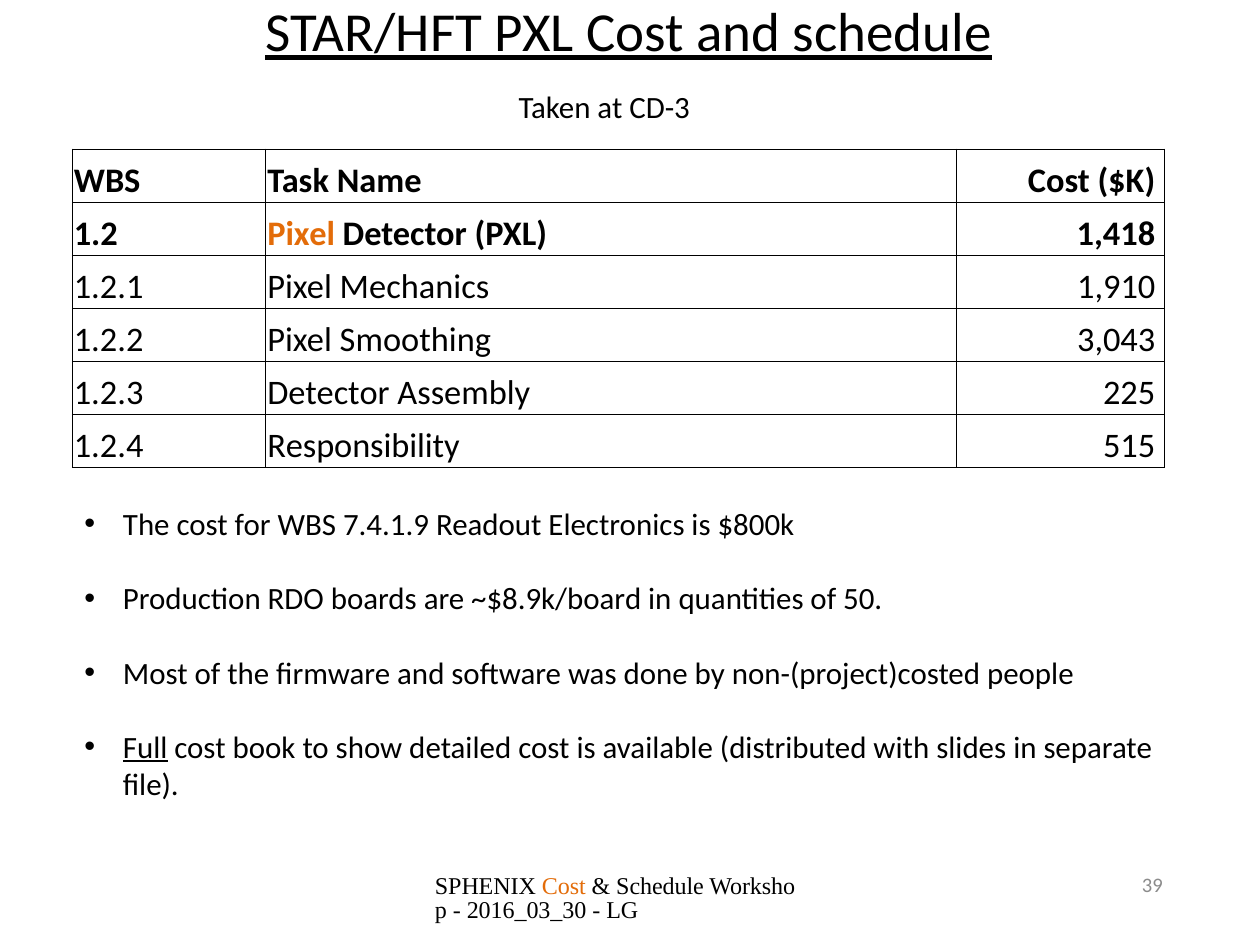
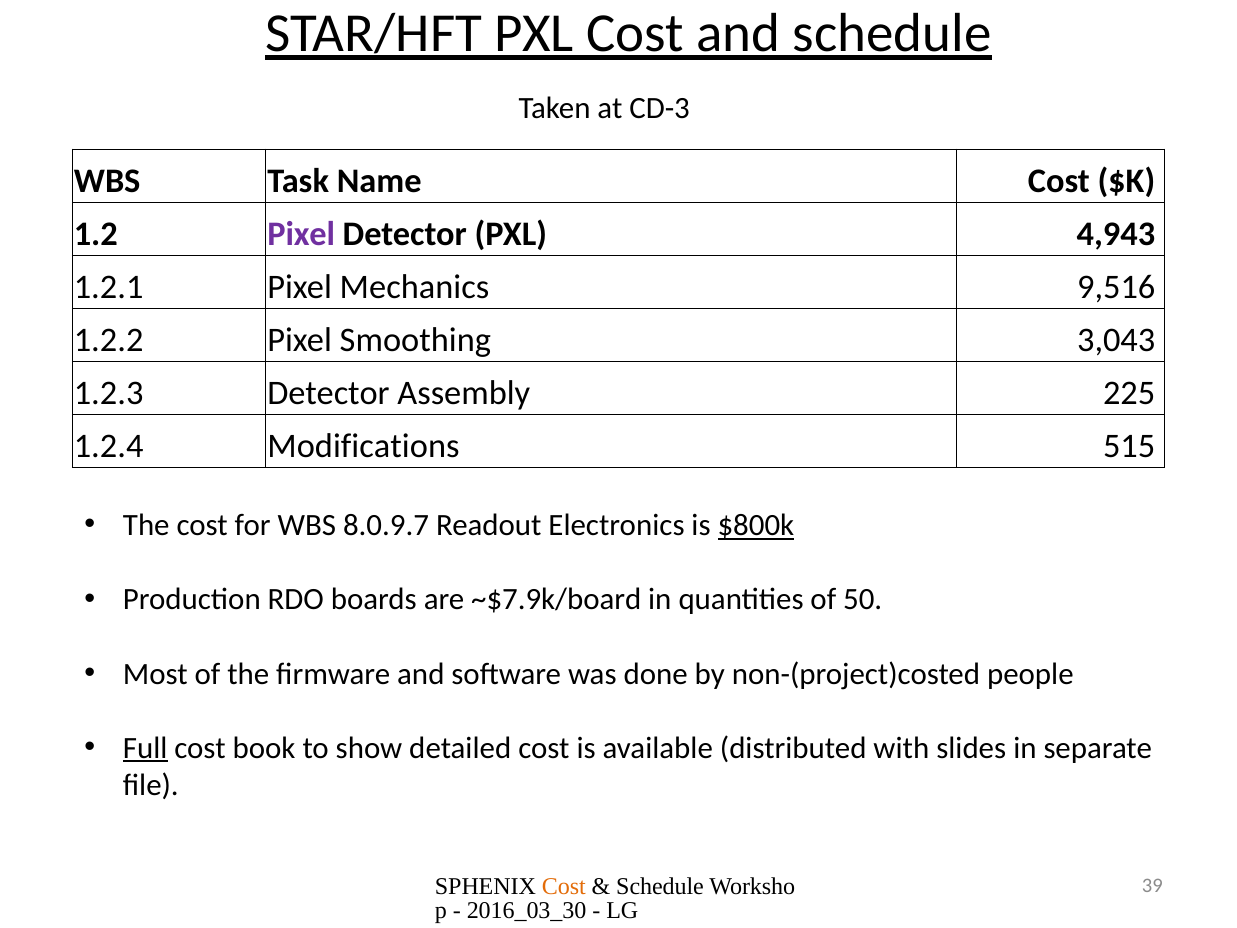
Pixel colour: orange -> purple (301, 234)
1,418: 1,418 -> 4,943 (1116, 234)
1,910: 1,910 -> 9,516 (1116, 287)
Responsibility: Responsibility -> Modifications (363, 446)
7.4.1.9: 7.4.1.9 -> 8.0.9.7 (386, 525)
$800k underline: none -> present (756, 525)
~$8.9k/board: ~$8.9k/board -> ~$7.9k/board (556, 599)
